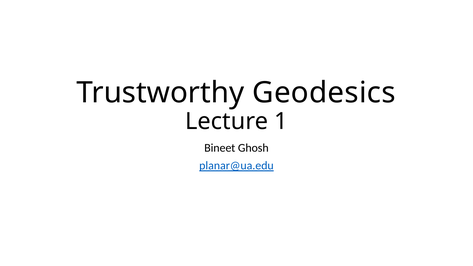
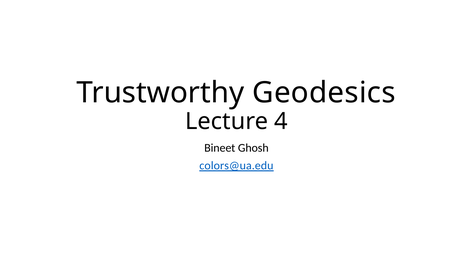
1: 1 -> 4 (281, 121)
planar@ua.edu: planar@ua.edu -> colors@ua.edu (236, 166)
